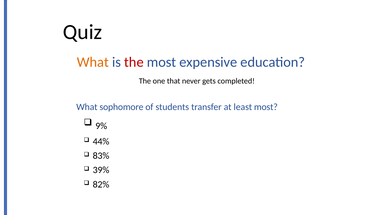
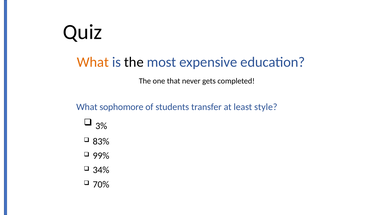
the colour: red -> black (134, 62)
least most: most -> style (266, 107)
9%: 9% -> 3% (101, 126)
44%: 44% -> 83% (101, 142)
83%: 83% -> 99% (101, 156)
39%: 39% -> 34% (101, 170)
82%: 82% -> 70% (101, 185)
